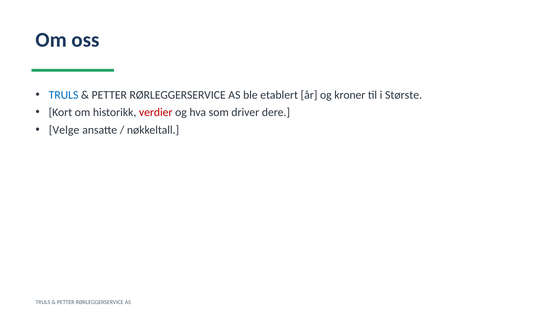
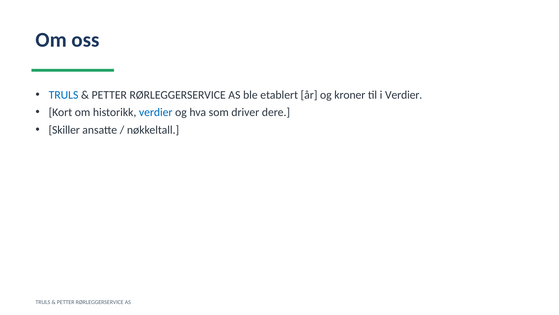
i Største: Største -> Verdier (404, 95)
verdier colour: red -> blue (156, 112)
Velge: Velge -> Skiller (64, 130)
